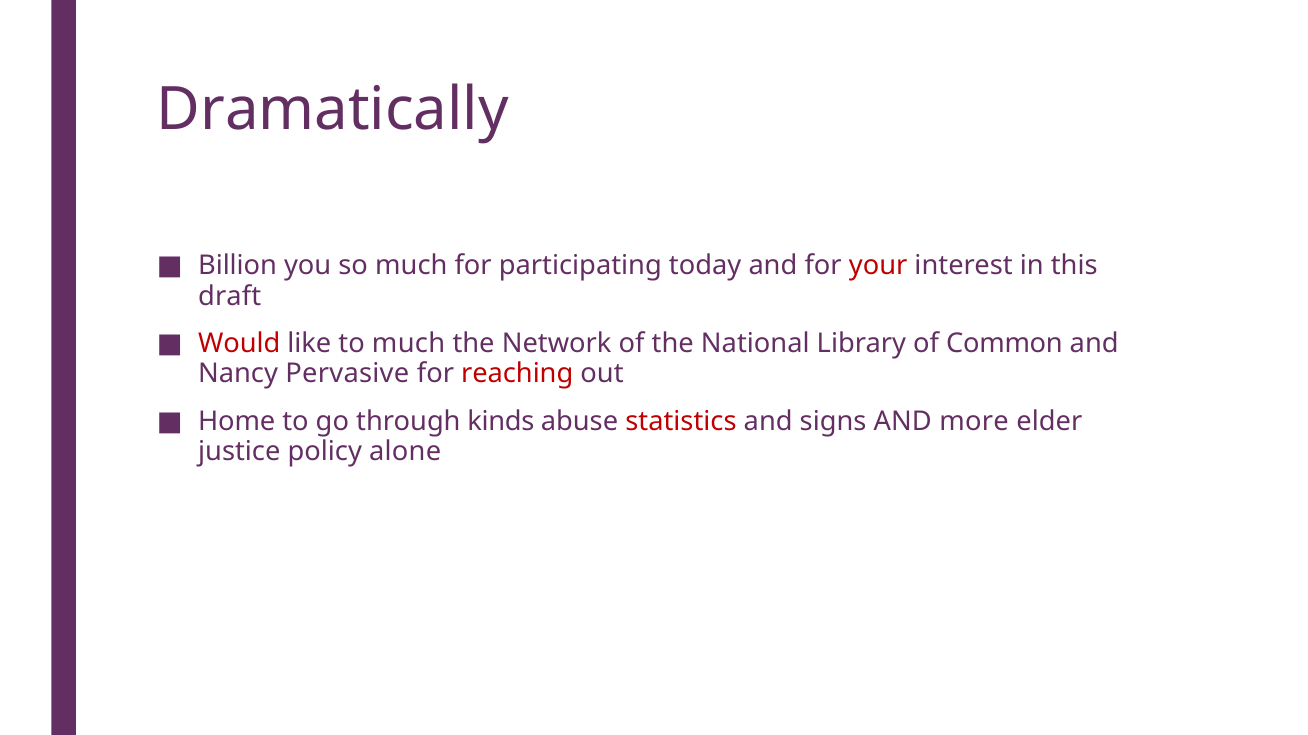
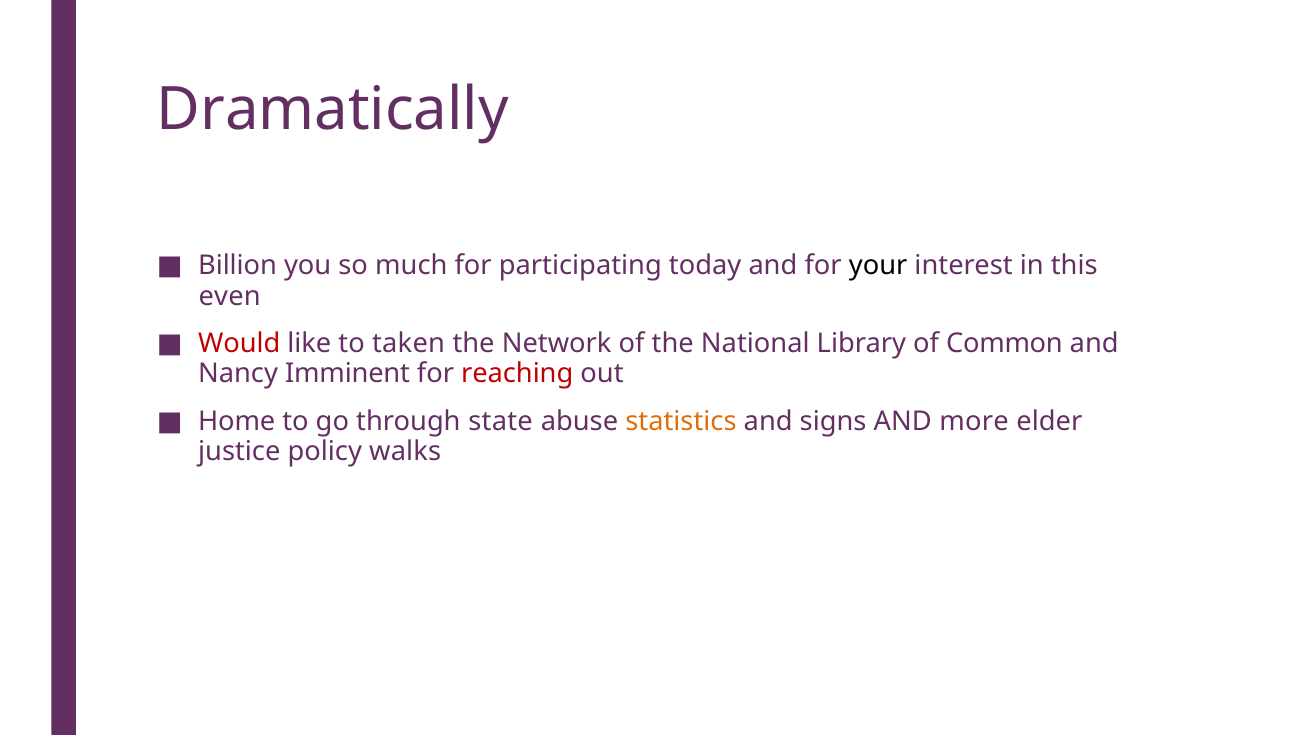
your colour: red -> black (878, 266)
draft: draft -> even (230, 296)
to much: much -> taken (409, 344)
Pervasive: Pervasive -> Imminent (348, 374)
kinds: kinds -> state (501, 421)
statistics colour: red -> orange (681, 421)
alone: alone -> walks (405, 452)
